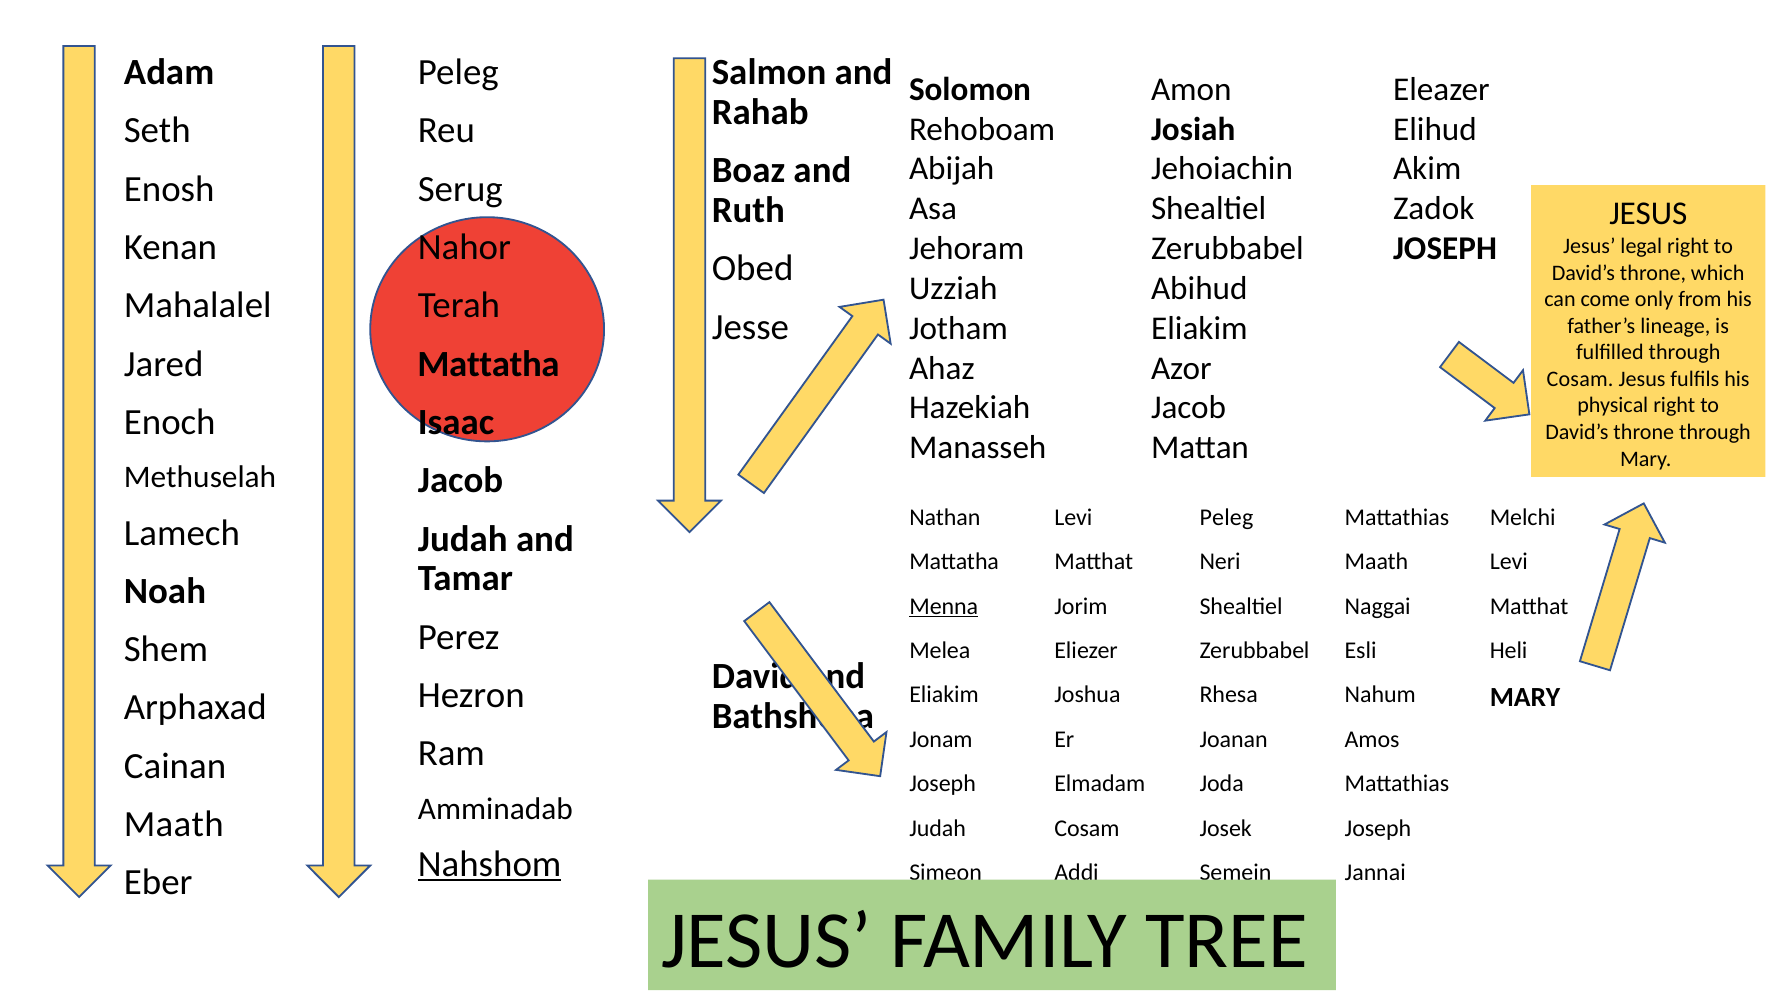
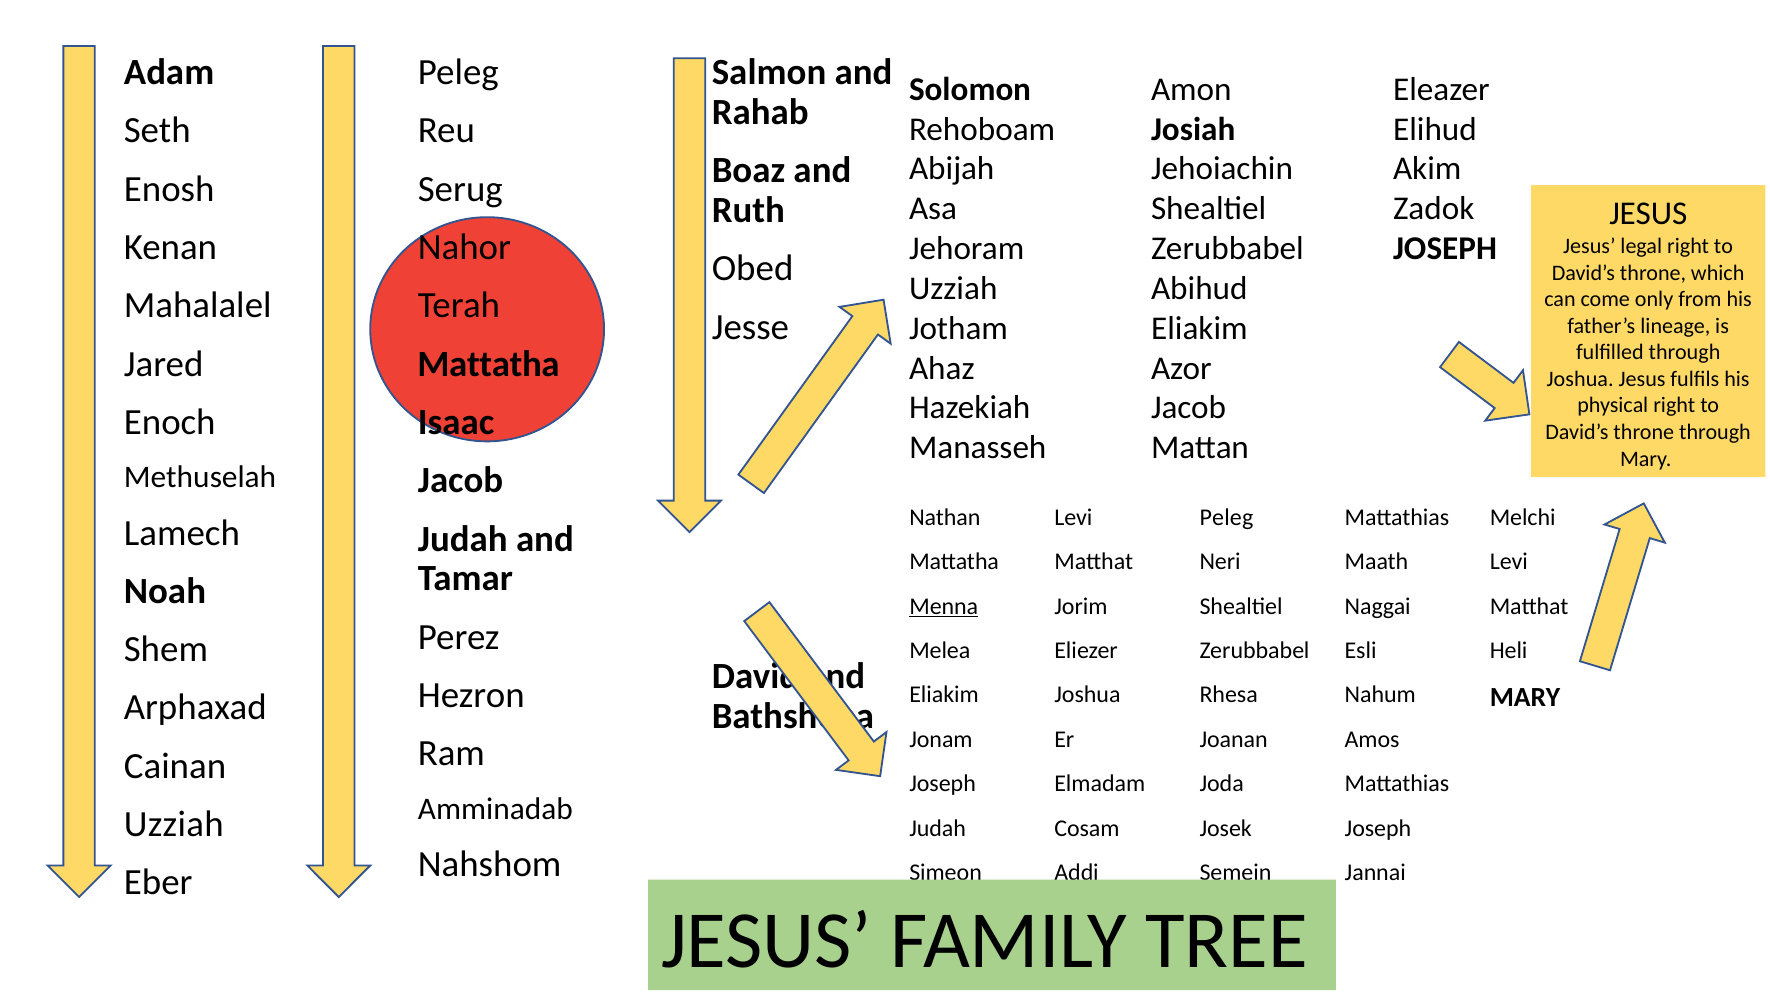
Cosam: Cosam -> Joshua (1580, 379)
Maath: Maath -> Uzziah (174, 824)
Nahshom underline: present -> none (490, 864)
